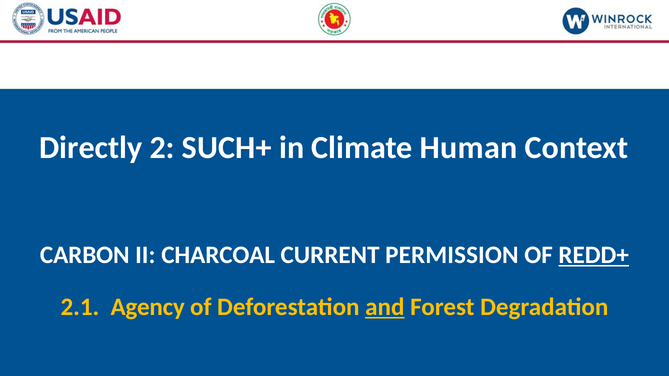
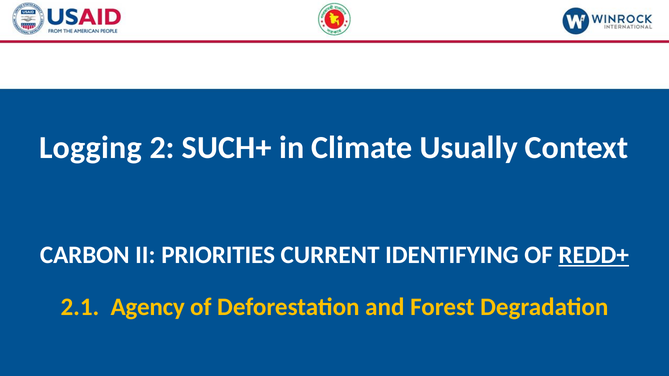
Directly: Directly -> Logging (91, 148)
Human: Human -> Usually (469, 148)
CHARCOAL: CHARCOAL -> PRIORITIES (218, 255)
PERMISSION: PERMISSION -> IDENTIFYING (452, 255)
and underline: present -> none (385, 307)
